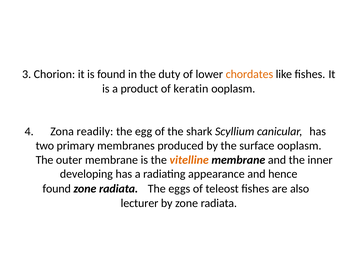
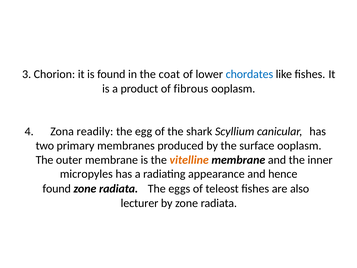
duty: duty -> coat (169, 74)
chordates colour: orange -> blue (249, 74)
keratin: keratin -> fibrous (191, 89)
developing: developing -> micropyles (86, 174)
